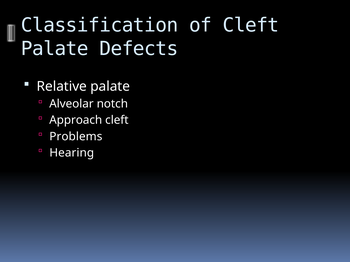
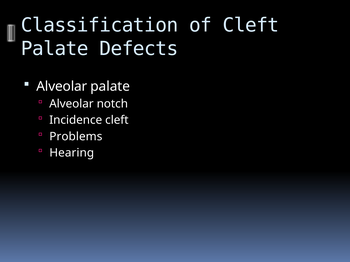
Relative: Relative -> Alveolar (62, 87)
Approach: Approach -> Incidence (76, 120)
